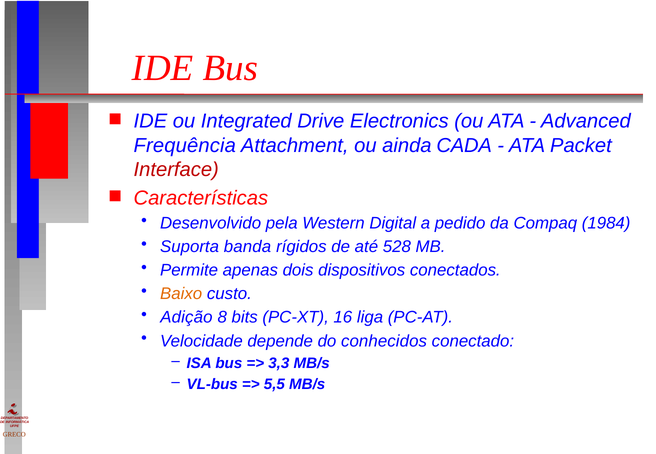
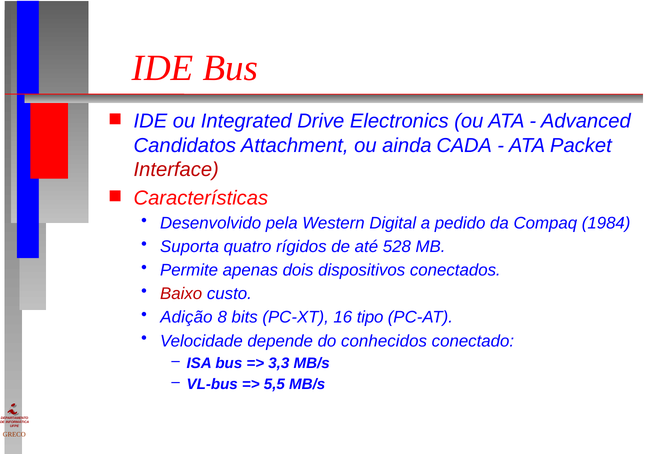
Frequência: Frequência -> Candidatos (185, 146)
banda: banda -> quatro (248, 247)
Baixo colour: orange -> red (181, 294)
liga: liga -> tipo (370, 318)
